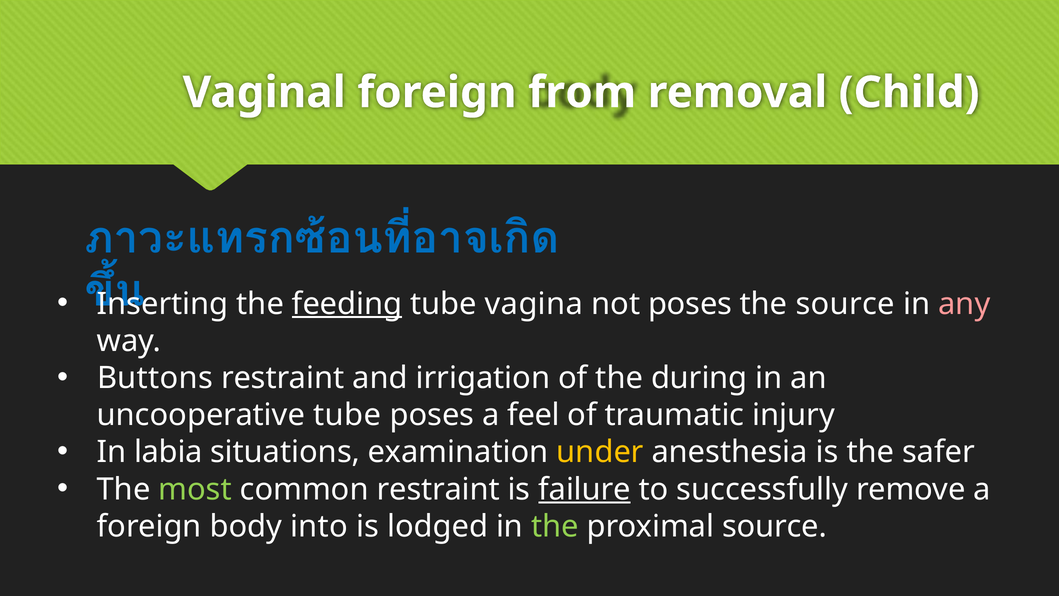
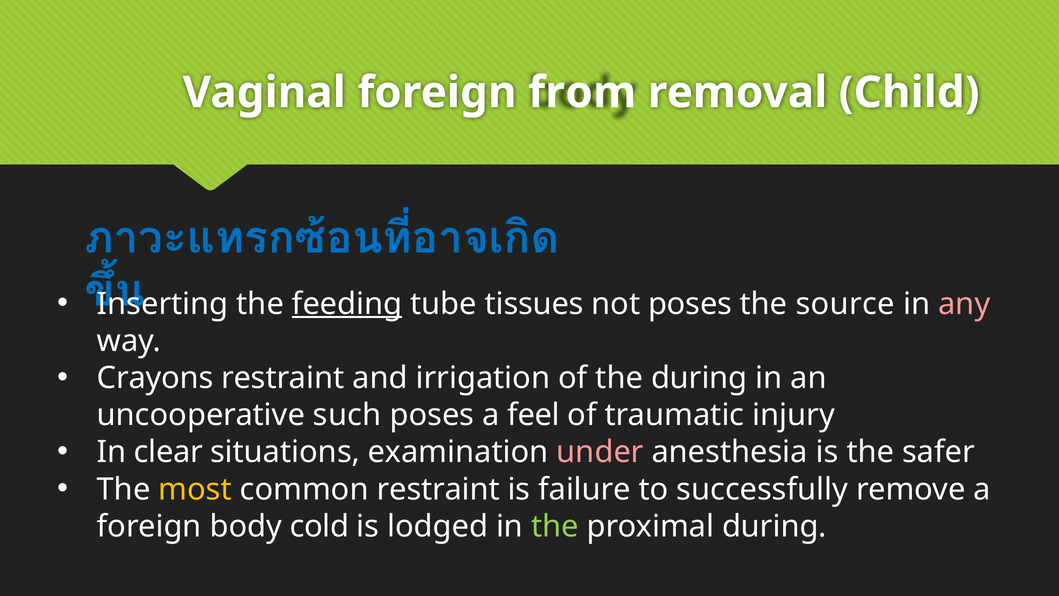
vagina: vagina -> tissues (534, 304)
Buttons: Buttons -> Crayons (155, 378)
uncooperative tube: tube -> such (347, 415)
labia: labia -> clear (168, 452)
under colour: yellow -> pink (600, 452)
most colour: light green -> yellow (195, 489)
failure underline: present -> none (585, 489)
into: into -> cold (319, 526)
proximal source: source -> during (774, 526)
